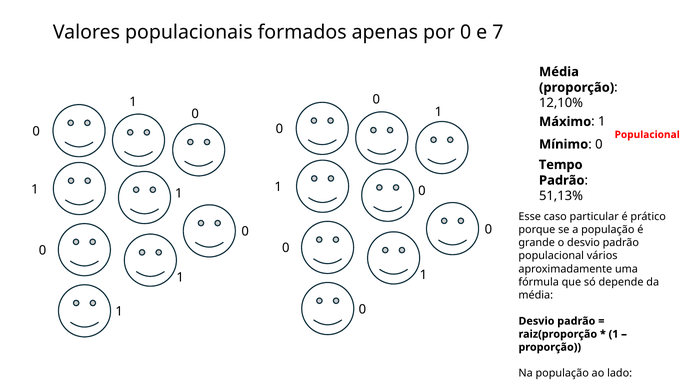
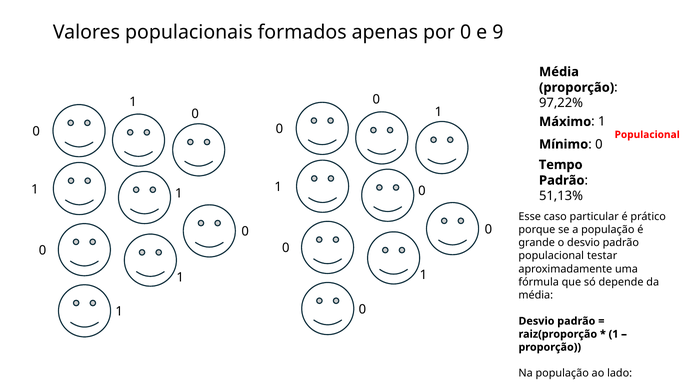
7: 7 -> 9 (498, 32)
12,10%: 12,10% -> 97,22% (561, 103)
vários: vários -> testar (602, 256)
